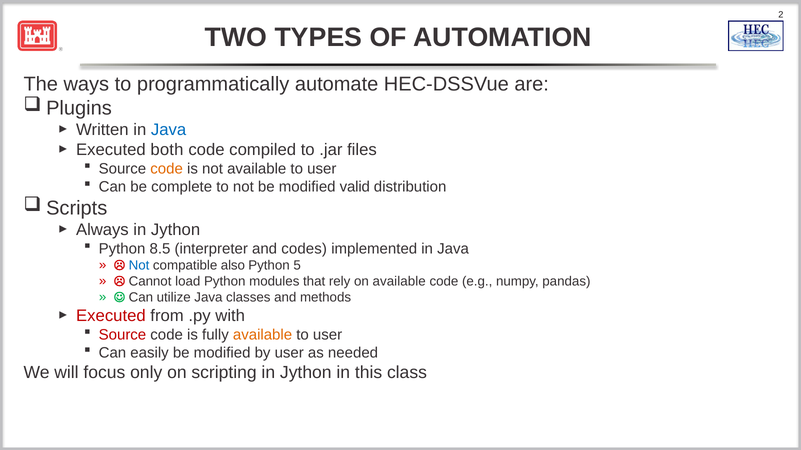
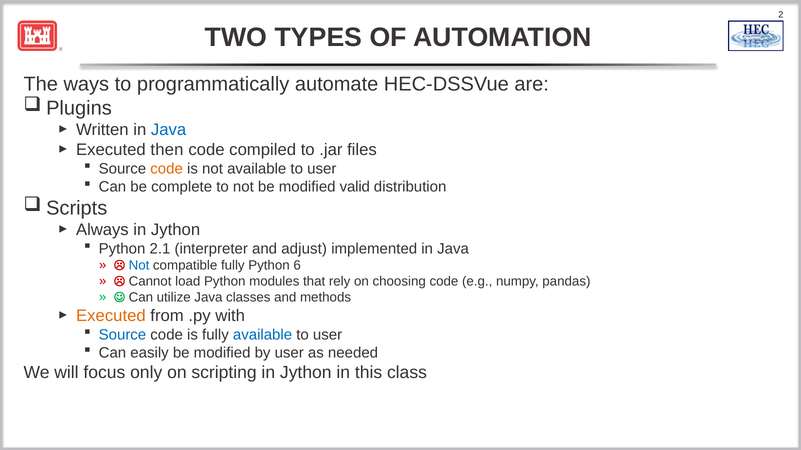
both: both -> then (167, 150)
8.5: 8.5 -> 2.1 (160, 249)
codes: codes -> adjust (304, 249)
compatible also: also -> fully (233, 266)
5: 5 -> 6 (297, 266)
on available: available -> choosing (399, 282)
Executed colour: red -> orange (111, 316)
Source colour: red -> blue (122, 335)
available colour: orange -> blue (263, 335)
